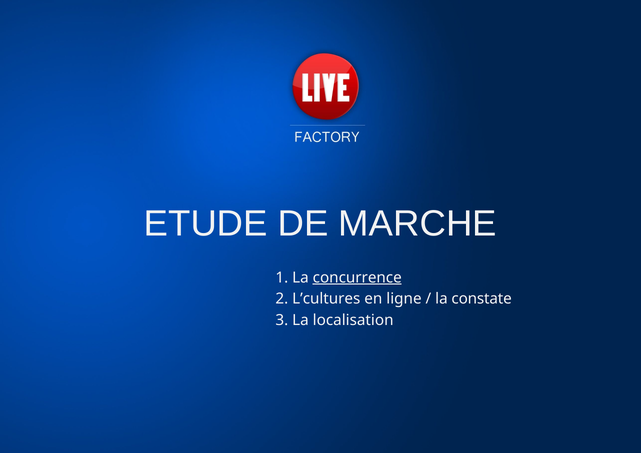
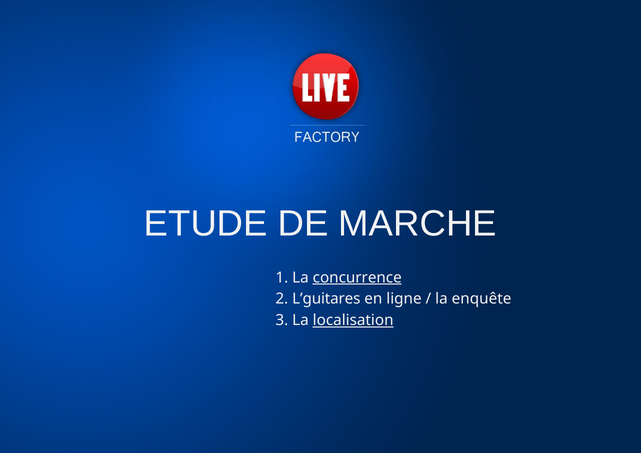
L’cultures: L’cultures -> L’guitares (326, 299)
constate: constate -> enquête (482, 299)
localisation underline: none -> present (353, 320)
